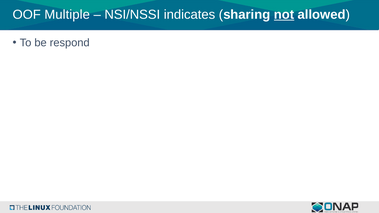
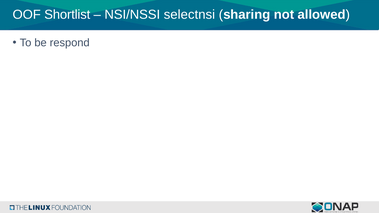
Multiple: Multiple -> Shortlist (67, 15)
indicates: indicates -> selectnsi (189, 15)
not underline: present -> none (284, 15)
